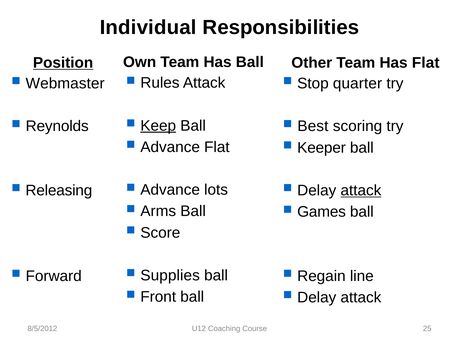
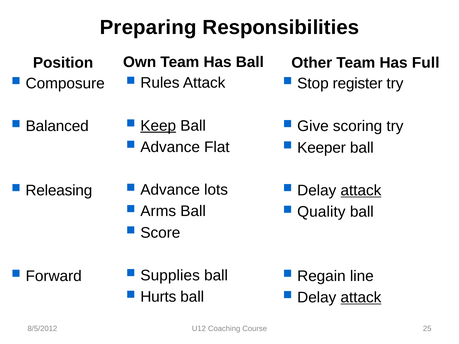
Individual: Individual -> Preparing (148, 27)
Position underline: present -> none (63, 63)
Has Flat: Flat -> Full (426, 63)
Webmaster: Webmaster -> Composure (65, 83)
quarter: quarter -> register (358, 83)
Reynolds: Reynolds -> Balanced (57, 126)
Best: Best -> Give (313, 126)
Games: Games -> Quality (321, 212)
Front: Front -> Hurts (158, 297)
attack underline: none -> present (361, 298)
